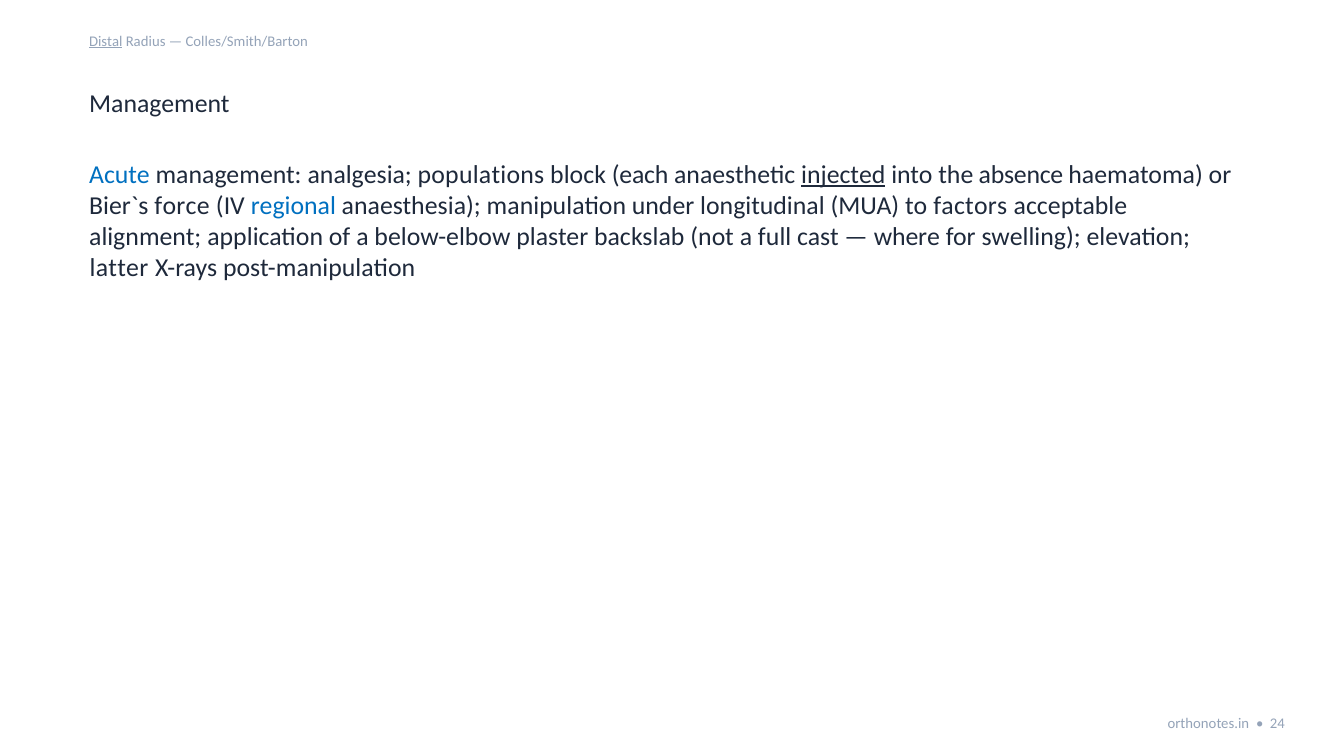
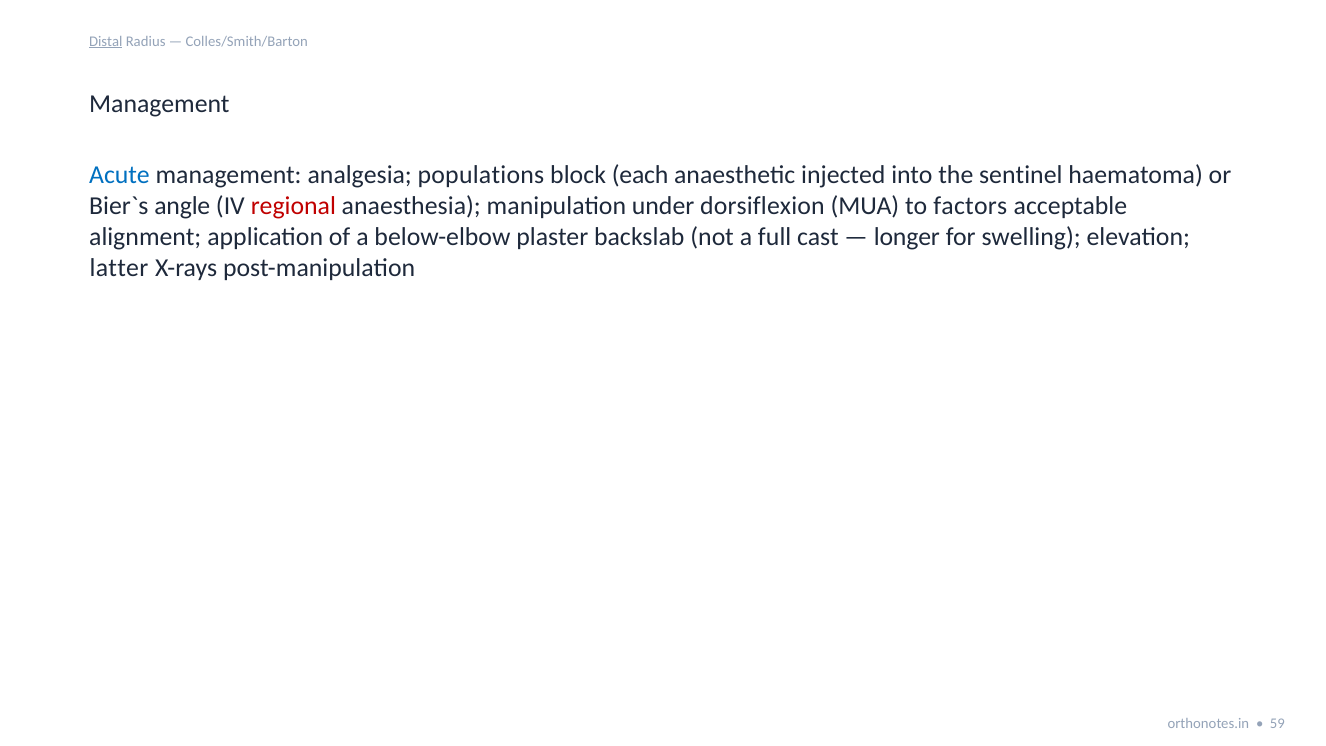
injected underline: present -> none (843, 175)
absence: absence -> sentinel (1021, 175)
force: force -> angle (182, 206)
regional colour: blue -> red (293, 206)
longitudinal: longitudinal -> dorsiflexion (762, 206)
where: where -> longer (907, 237)
24: 24 -> 59 (1277, 724)
